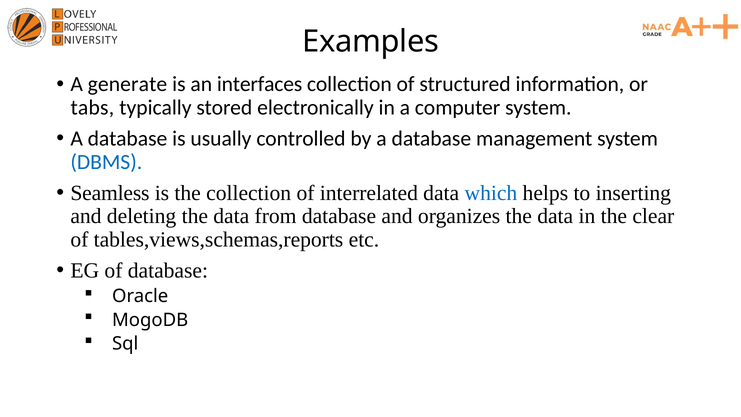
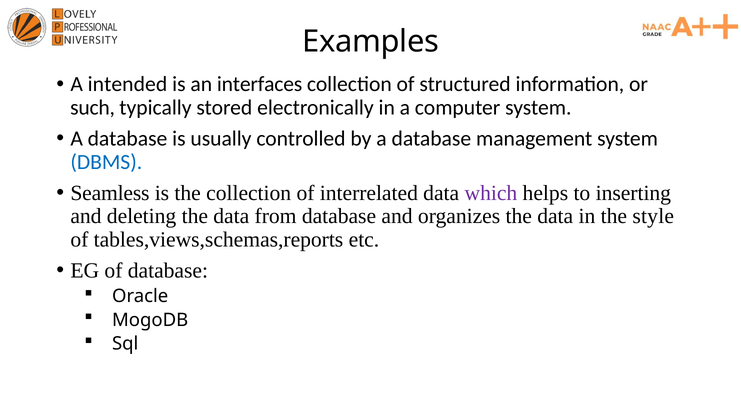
generate: generate -> intended (127, 84)
tabs: tabs -> such (93, 107)
which colour: blue -> purple (491, 193)
clear: clear -> style (653, 216)
